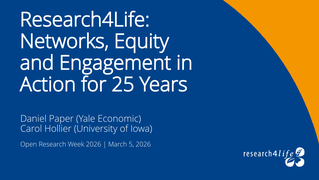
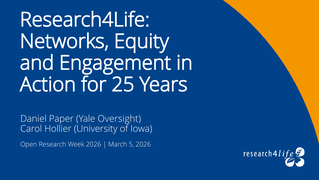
Economic: Economic -> Oversight (119, 118)
